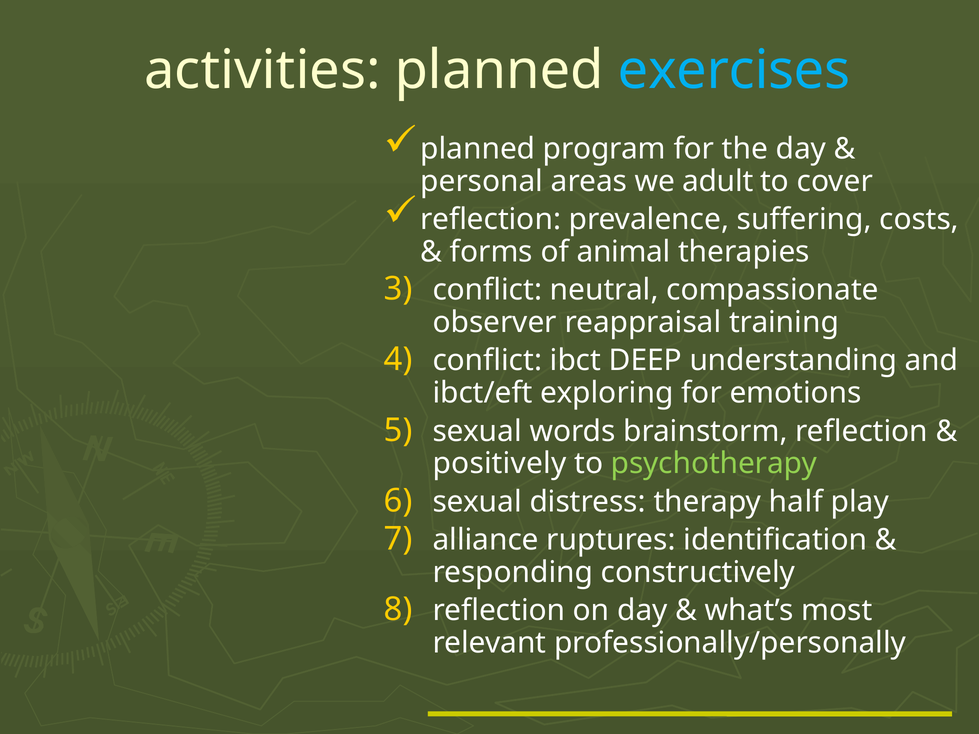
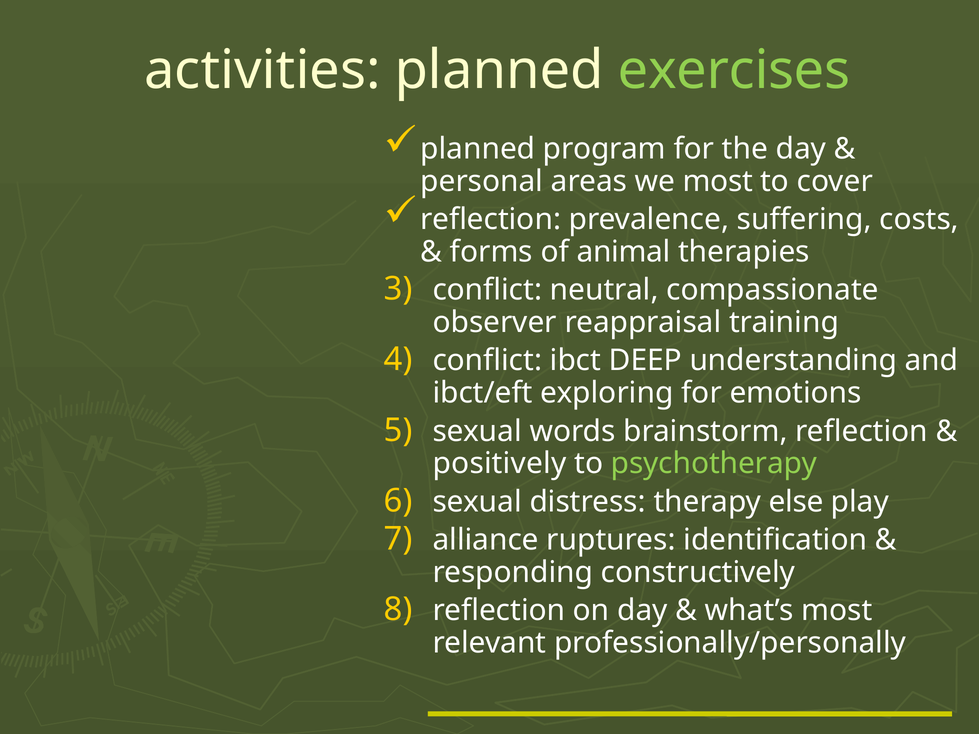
exercises colour: light blue -> light green (734, 70)
we adult: adult -> most (718, 181)
half: half -> else (796, 502)
